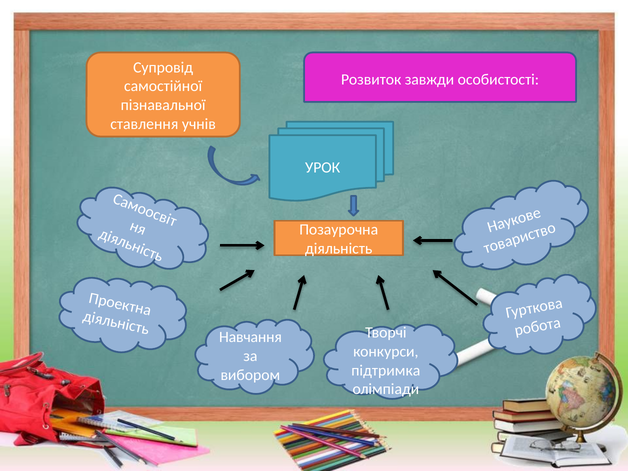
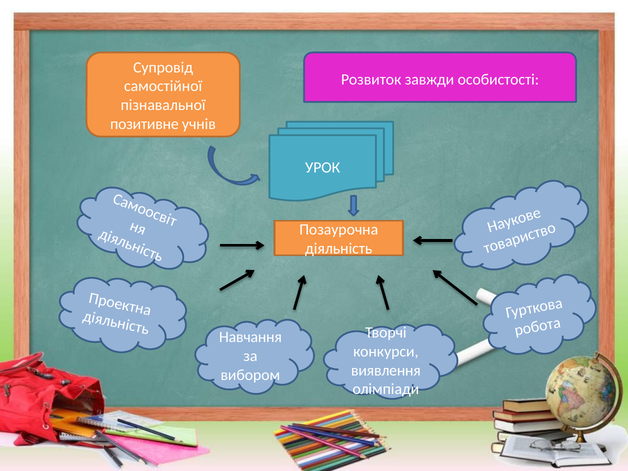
ставлення: ставлення -> позитивне (144, 124)
підтримка: підтримка -> виявлення (386, 370)
